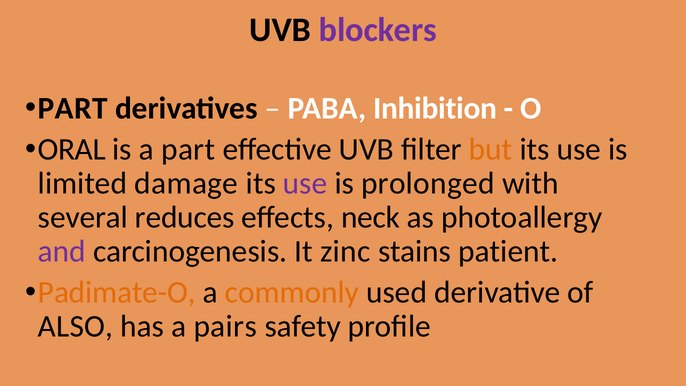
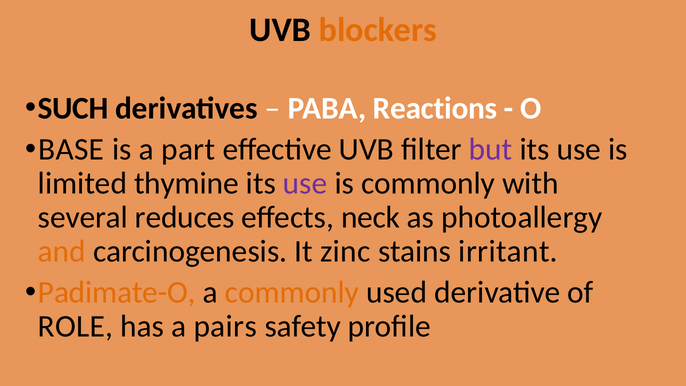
blockers colour: purple -> orange (378, 30)
PART: PART -> SUCH (73, 108)
Inhibition: Inhibition -> Reactions (435, 108)
ORAL: ORAL -> BASE (71, 149)
but colour: orange -> purple (491, 149)
damage: damage -> thymine (186, 183)
is prolonged: prolonged -> commonly (428, 183)
and colour: purple -> orange (62, 251)
patient: patient -> irritant (508, 251)
ALSO: ALSO -> ROLE (75, 326)
